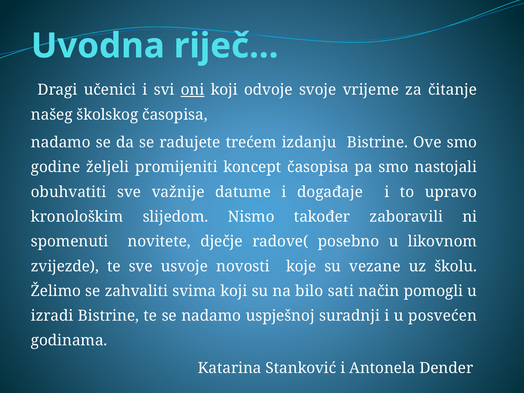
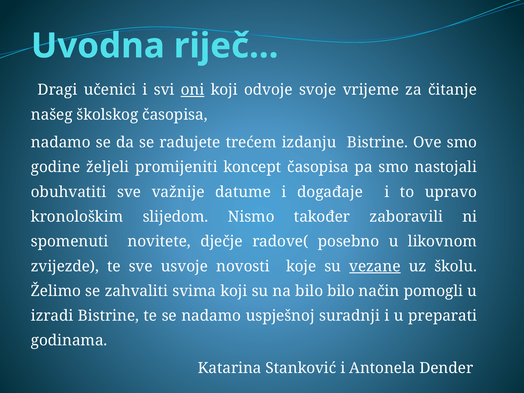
vezane underline: none -> present (375, 266)
bilo sati: sati -> bilo (341, 291)
posvećen: posvećen -> preparati (443, 316)
